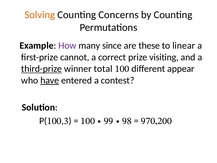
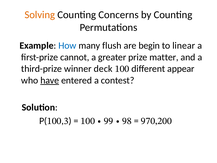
How colour: purple -> blue (67, 46)
since: since -> flush (112, 46)
these: these -> begin (149, 46)
correct: correct -> greater (112, 57)
visiting: visiting -> matter (164, 57)
third-prize underline: present -> none (42, 69)
total: total -> deck (103, 69)
